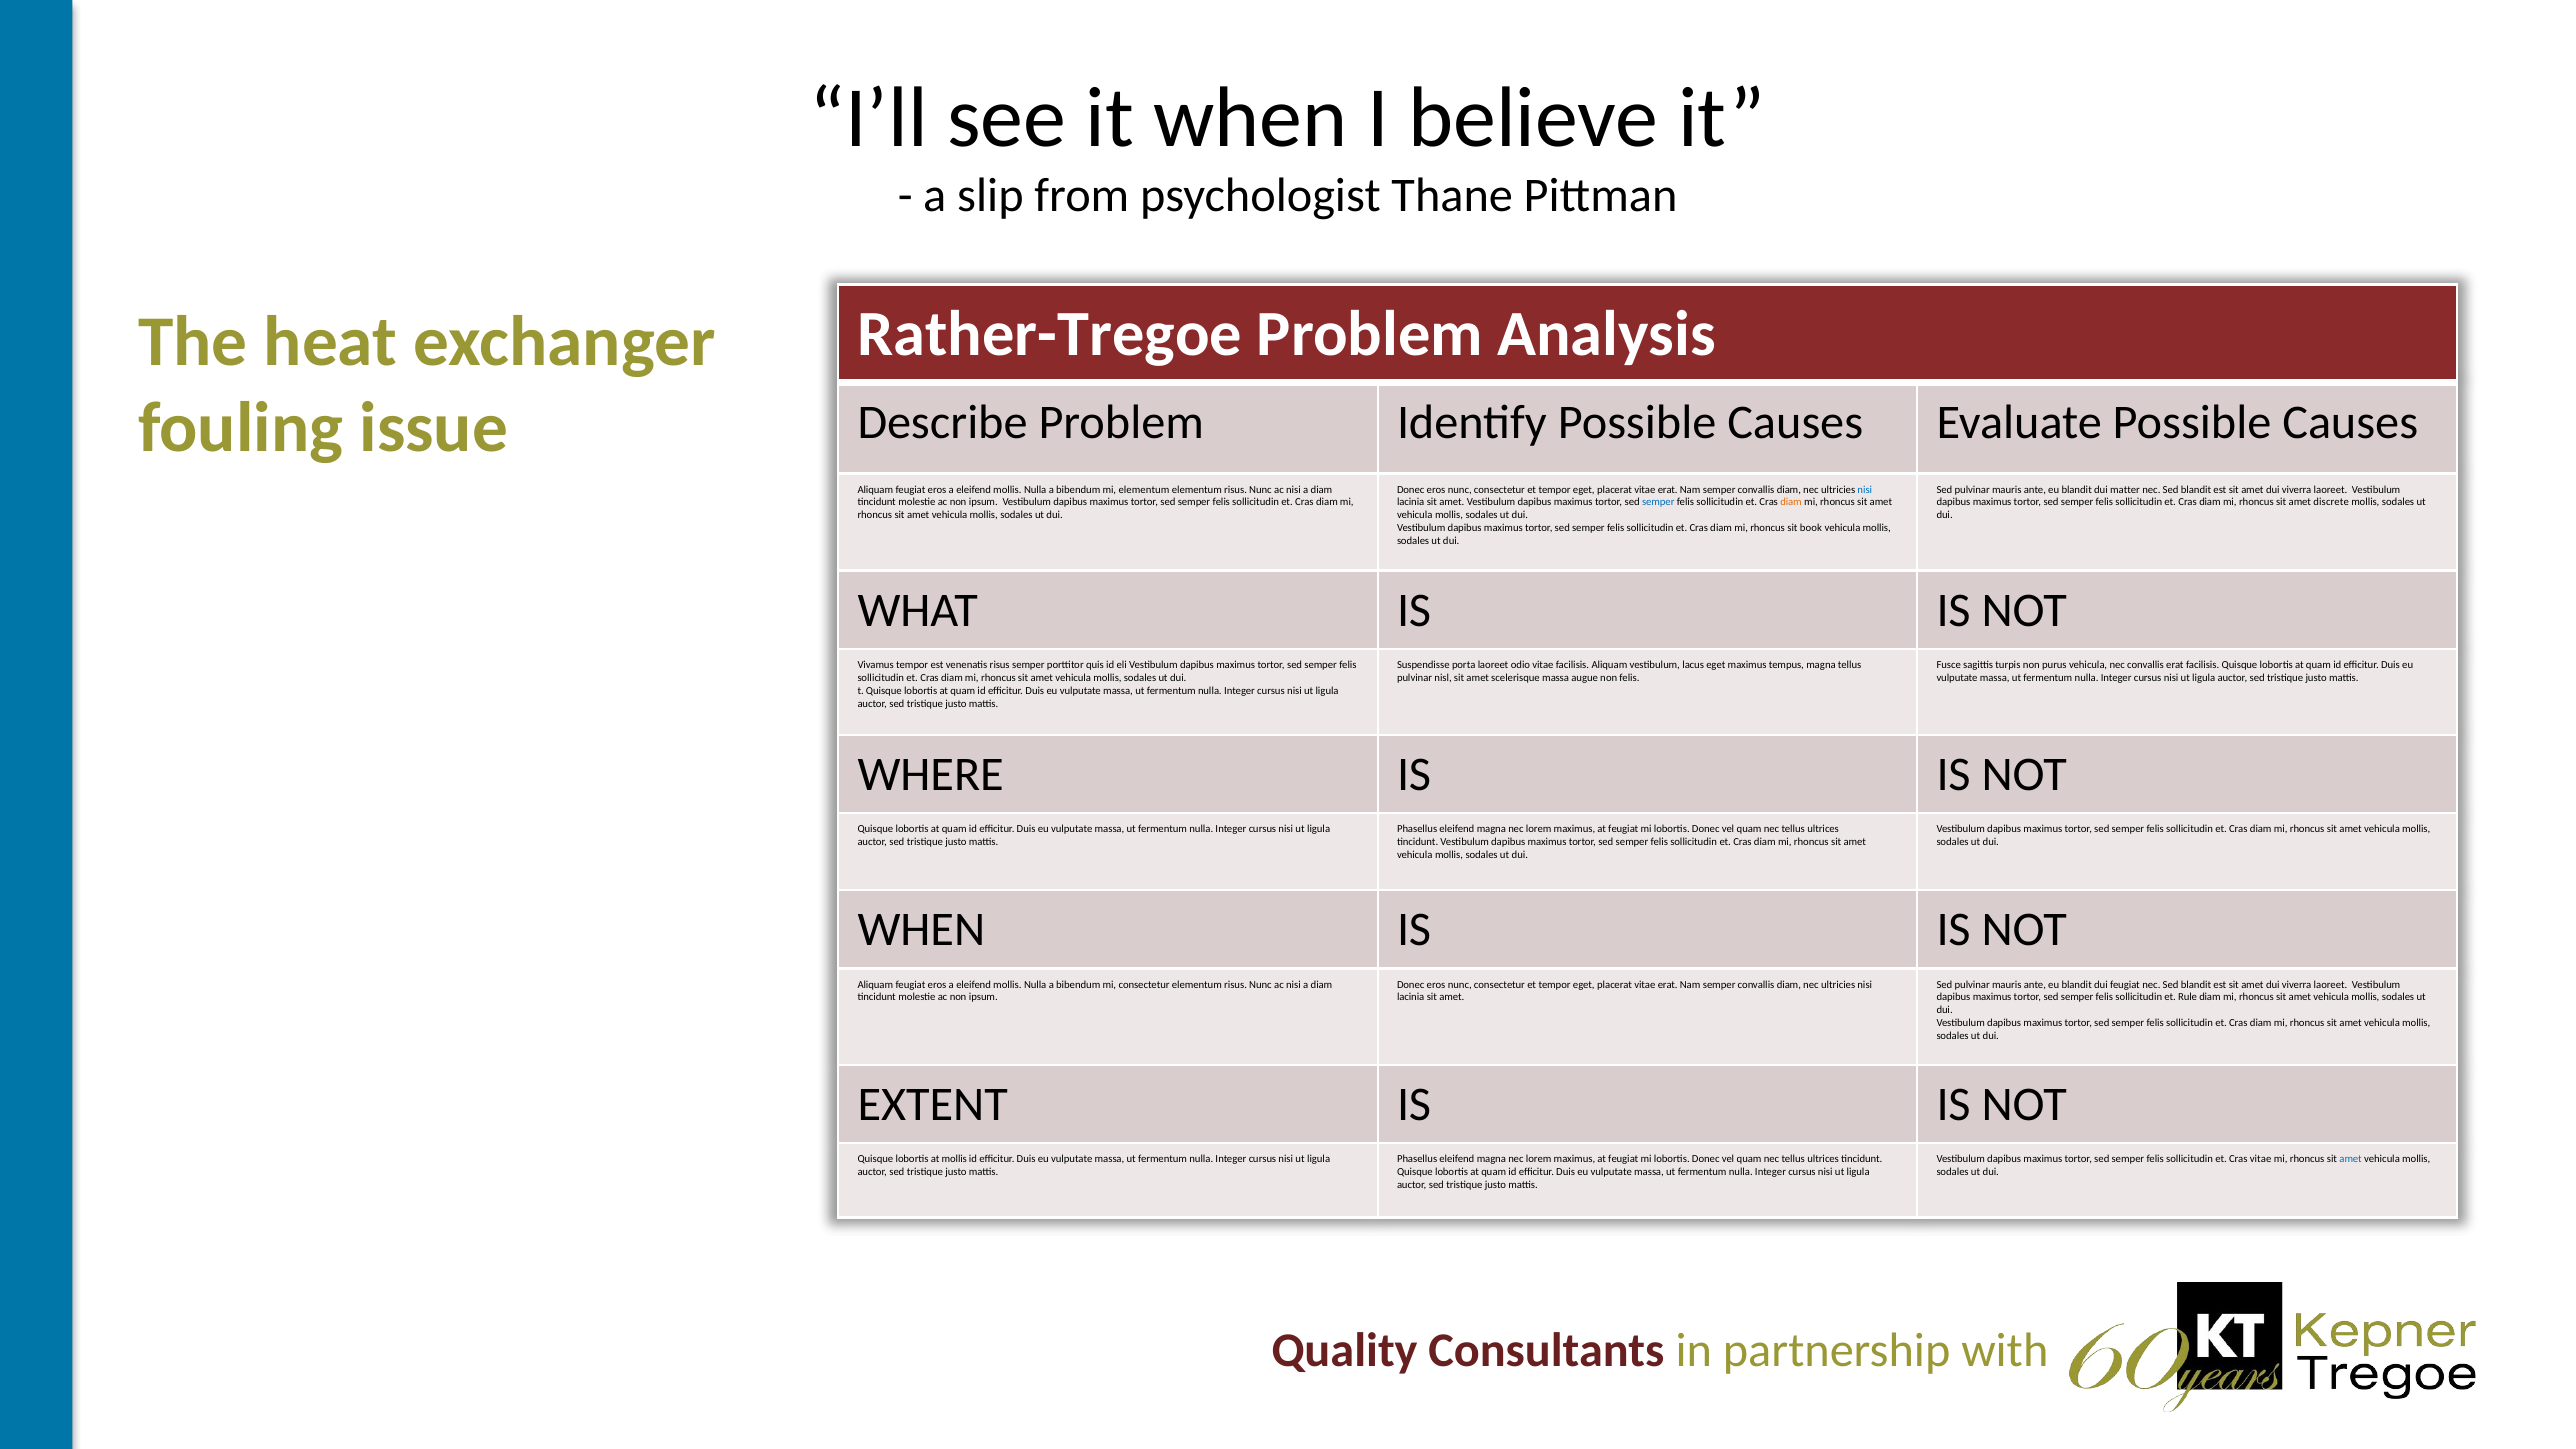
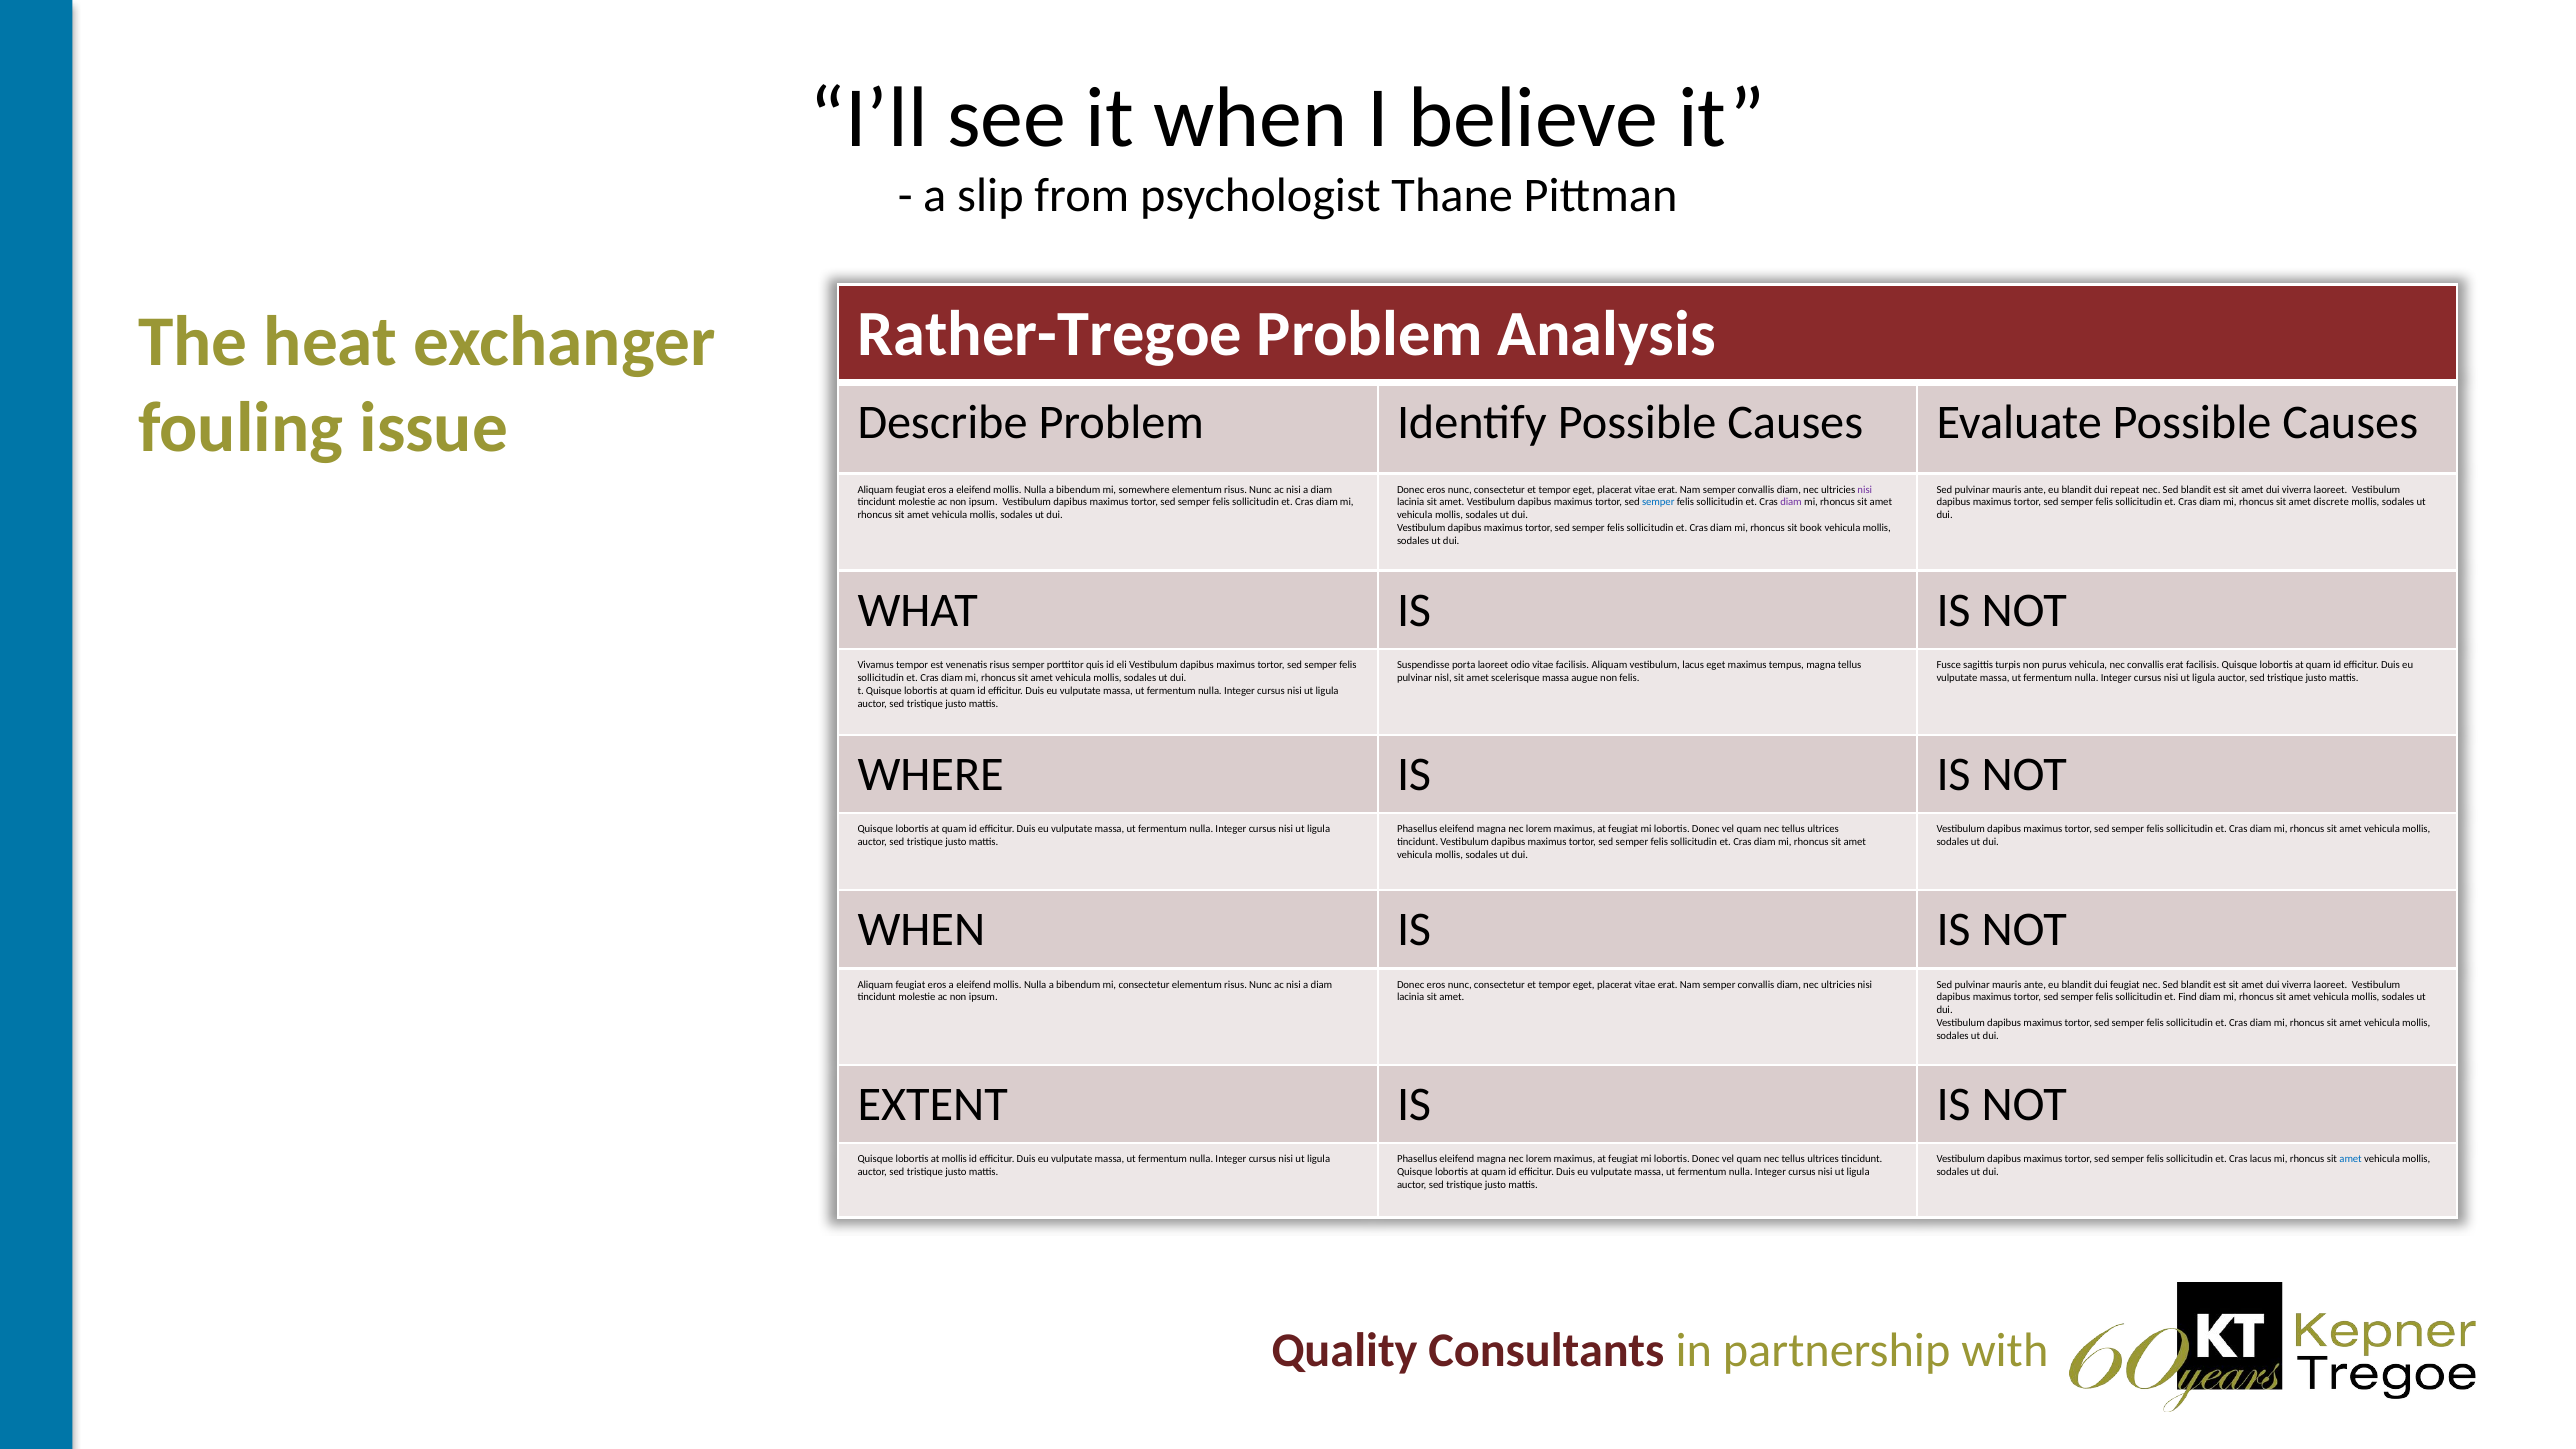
mi elementum: elementum -> somewhere (1144, 489)
nisi colour: blue -> purple (1865, 489)
matter: matter -> repeat (2125, 489)
diam colour: orange -> purple (1791, 502)
Rule: Rule -> Find (2188, 997)
Cras vitae: vitae -> lacus (2261, 1159)
